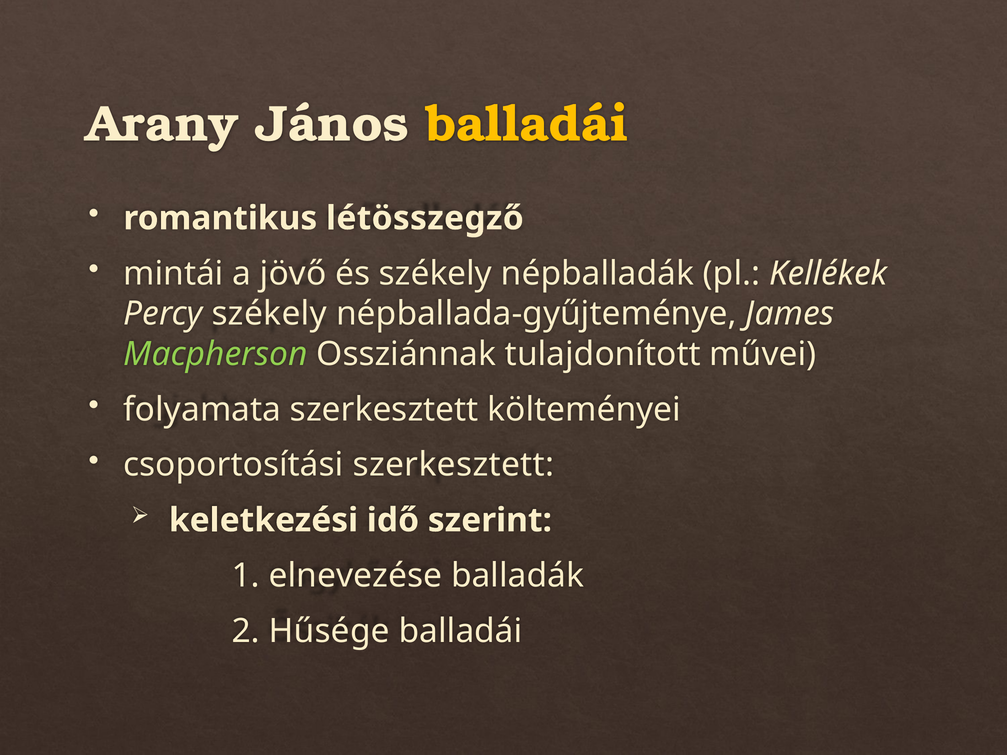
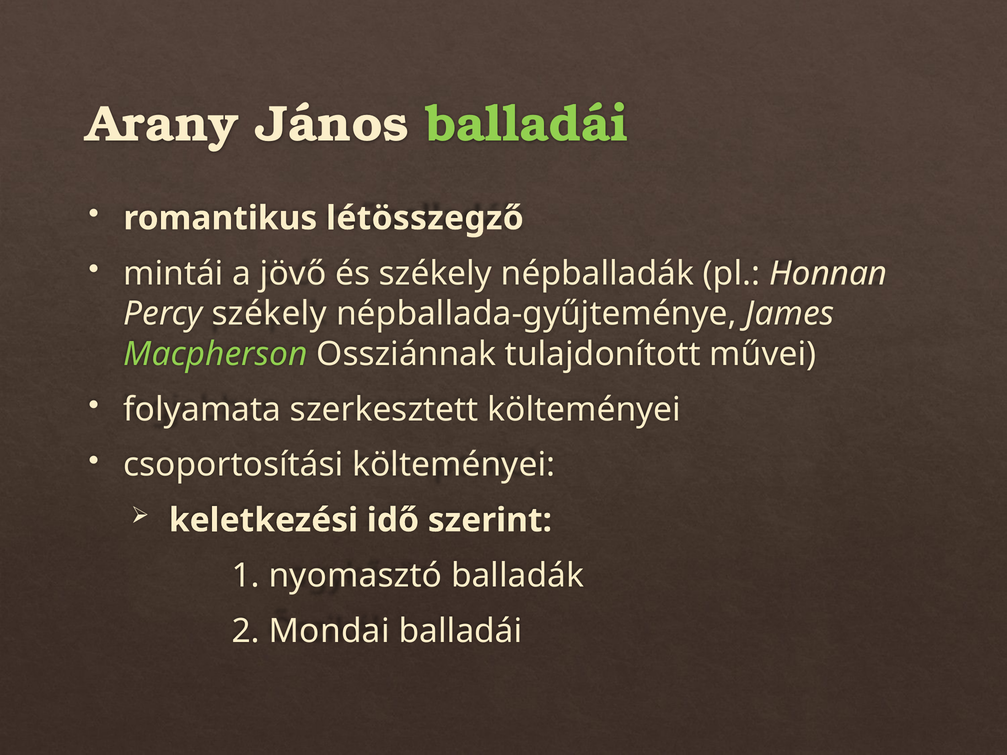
balladái colour: yellow -> light green (527, 124)
Kellékek: Kellékek -> Honnan (828, 274)
csoportosítási szerkesztett: szerkesztett -> költeményei (454, 465)
elnevezése: elnevezése -> nyomasztó (355, 576)
Hűsége: Hűsége -> Mondai (329, 631)
